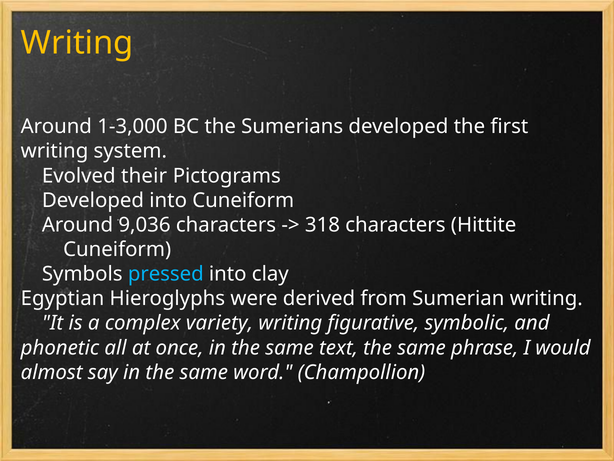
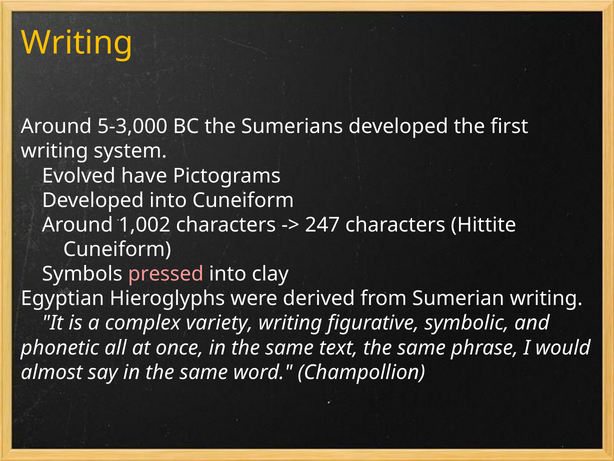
1-3,000: 1-3,000 -> 5-3,000 (132, 127)
their: their -> have (144, 176)
9,036: 9,036 -> 1,002 (145, 225)
318: 318 -> 247 (323, 225)
pressed colour: light blue -> pink (166, 274)
